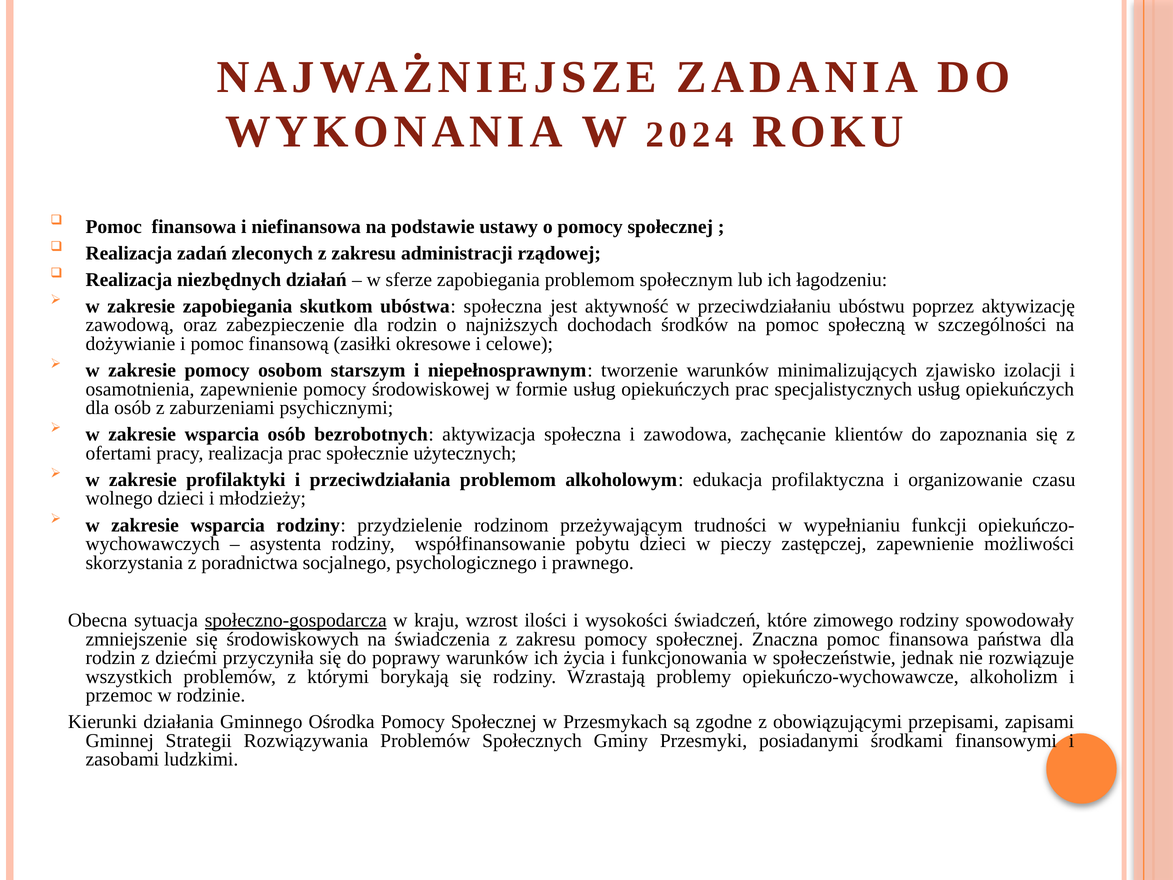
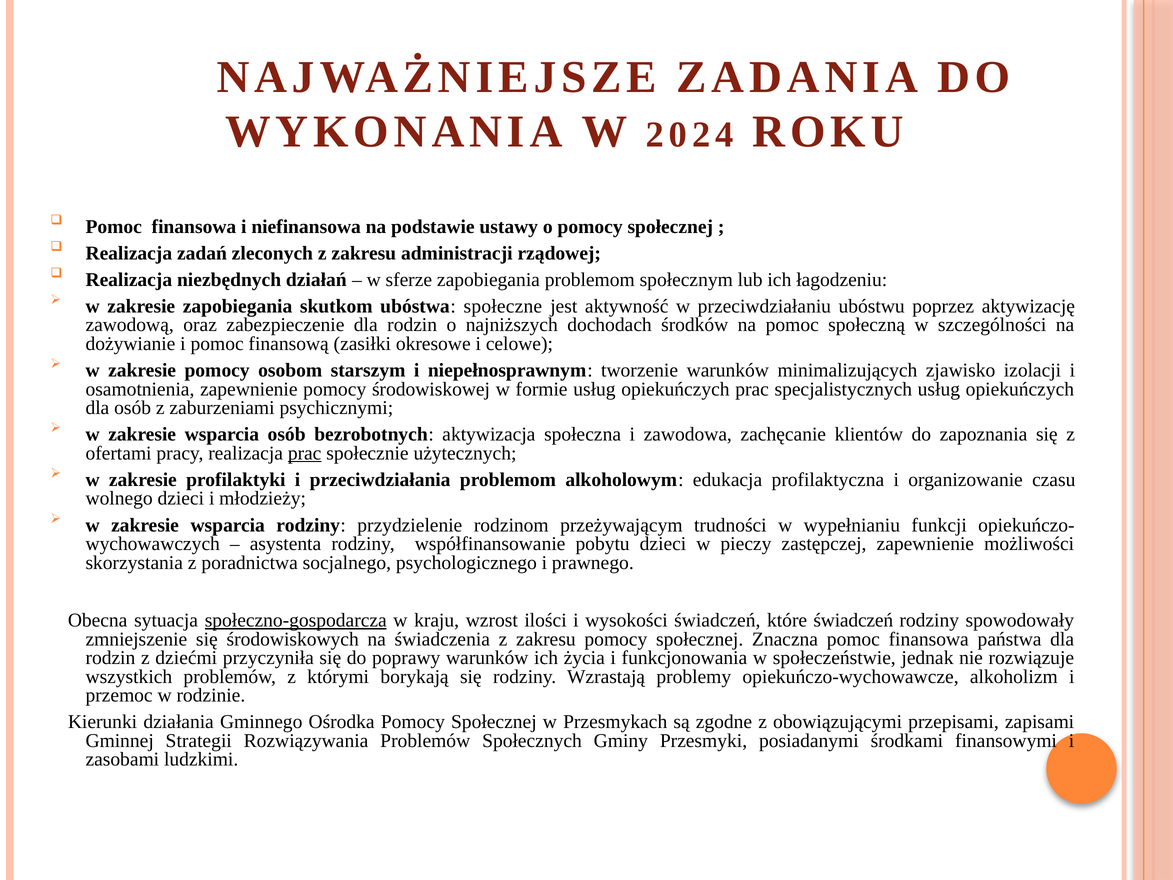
ubóstwa społeczna: społeczna -> społeczne (503, 306)
prac underline: none -> present (305, 453)
które zimowego: zimowego -> świadczeń (853, 620)
